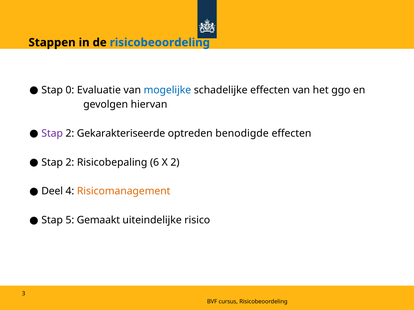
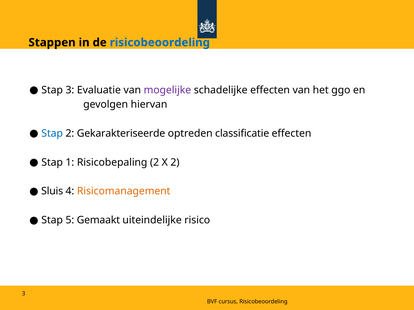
Stap 0: 0 -> 3 (70, 90)
mogelijke colour: blue -> purple (167, 90)
Stap colour: purple -> blue (52, 134)
benodigde: benodigde -> classificatie (242, 134)
2: 2 -> 1 (70, 163)
Risicobepaling 6: 6 -> 2 (155, 163)
Deel: Deel -> Sluis (52, 192)
